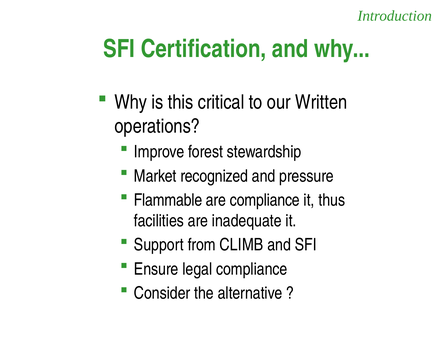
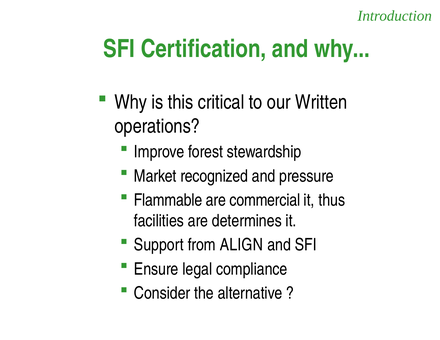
are compliance: compliance -> commercial (265, 200)
inadequate: inadequate -> determines (247, 221)
CLIMB: CLIMB -> ALIGN (241, 245)
